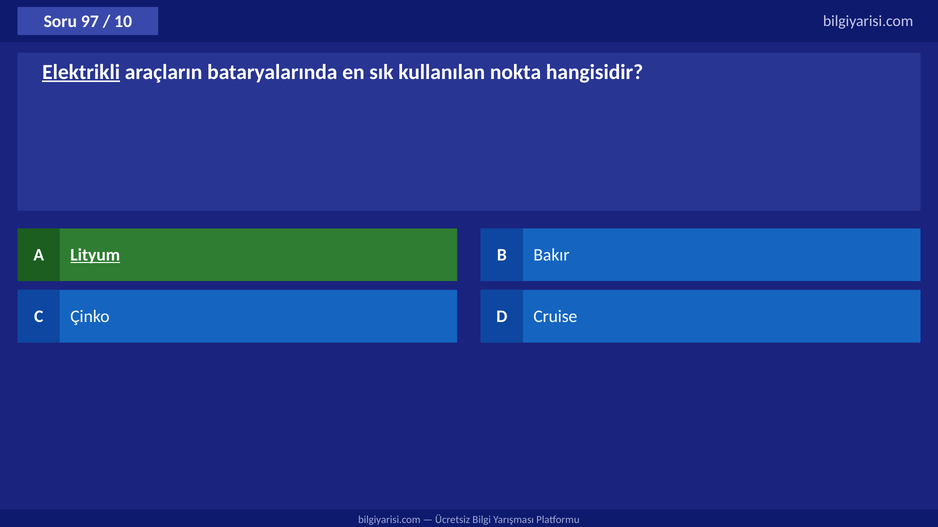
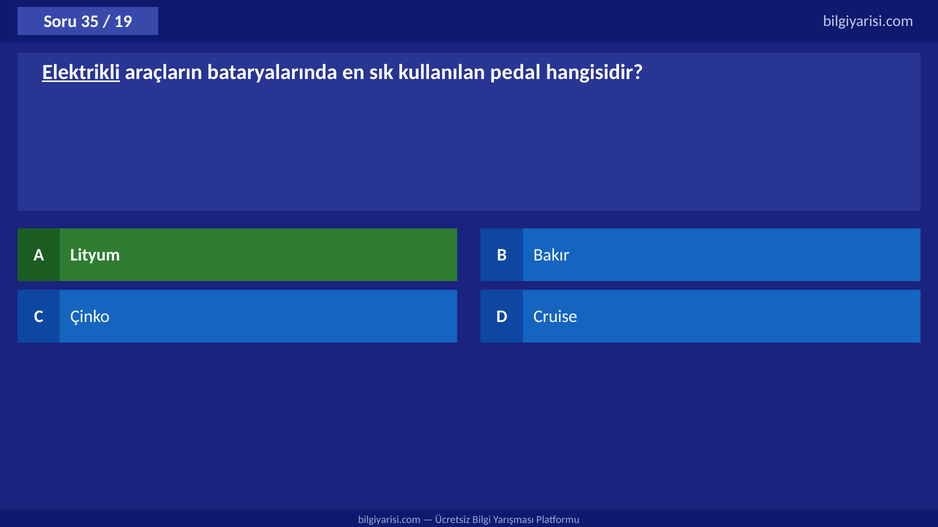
97: 97 -> 35 (90, 21)
10: 10 -> 19 (123, 21)
nokta: nokta -> pedal (515, 72)
Lityum underline: present -> none (95, 255)
